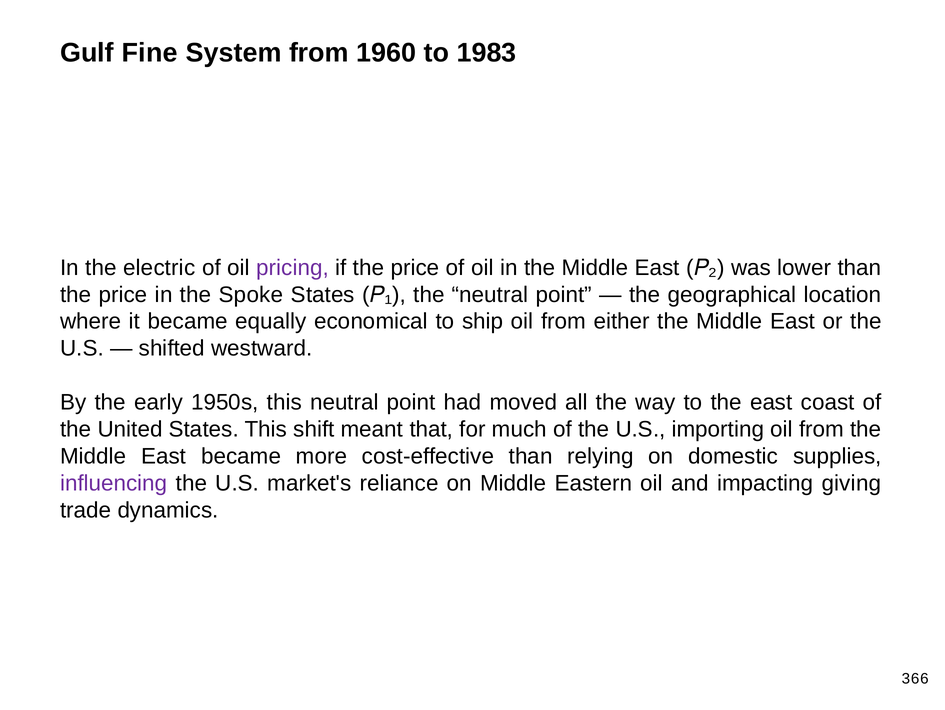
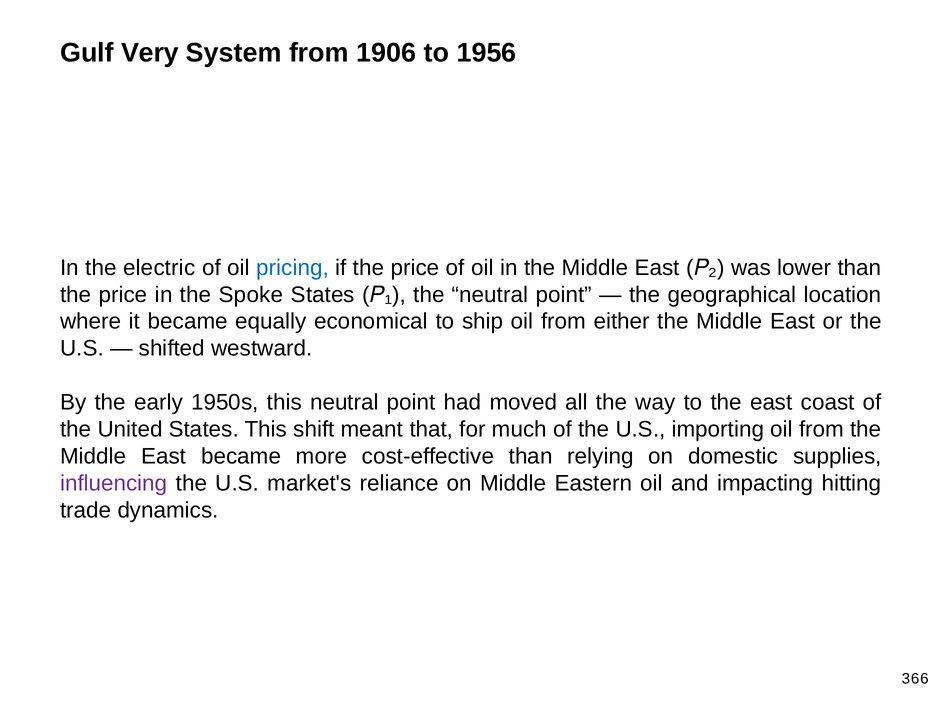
Fine: Fine -> Very (150, 53)
1960: 1960 -> 1906 (386, 53)
1983: 1983 -> 1956 (487, 53)
pricing colour: purple -> blue (293, 268)
giving: giving -> hitting (852, 483)
